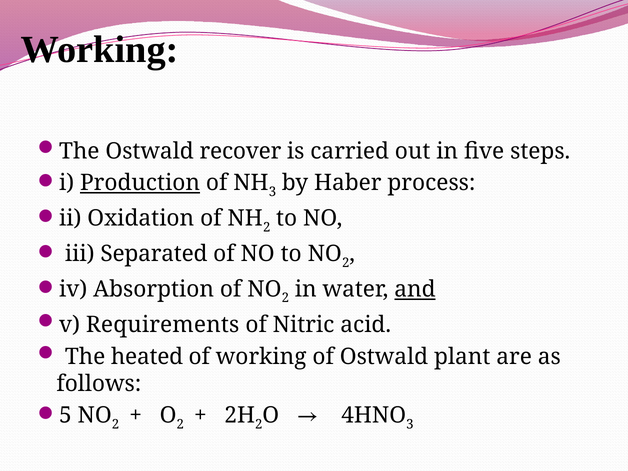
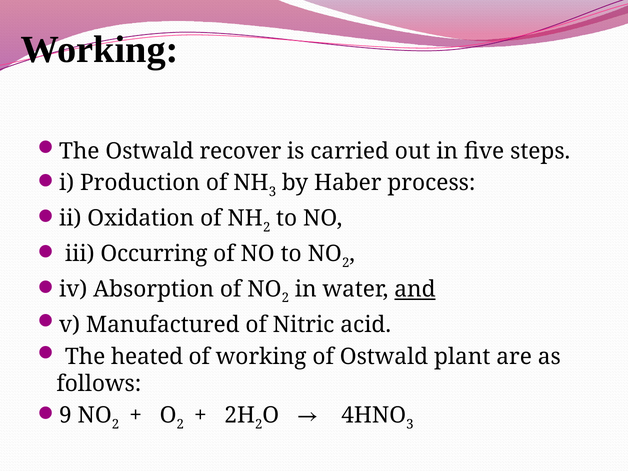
Production underline: present -> none (140, 183)
Separated: Separated -> Occurring (154, 254)
Requirements: Requirements -> Manufactured (163, 325)
5: 5 -> 9 (65, 415)
